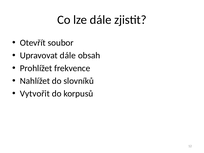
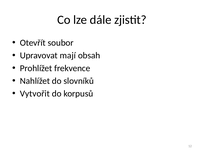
Upravovat dále: dále -> mají (68, 55)
